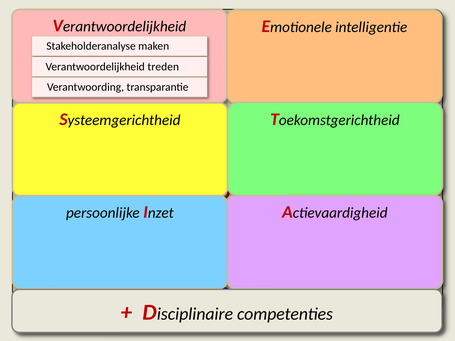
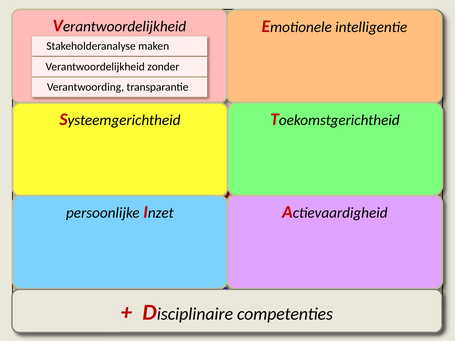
treden: treden -> zonder (163, 67)
